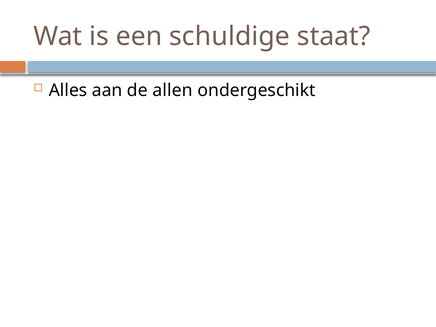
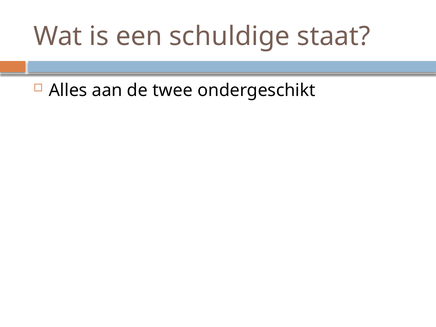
allen: allen -> twee (173, 90)
